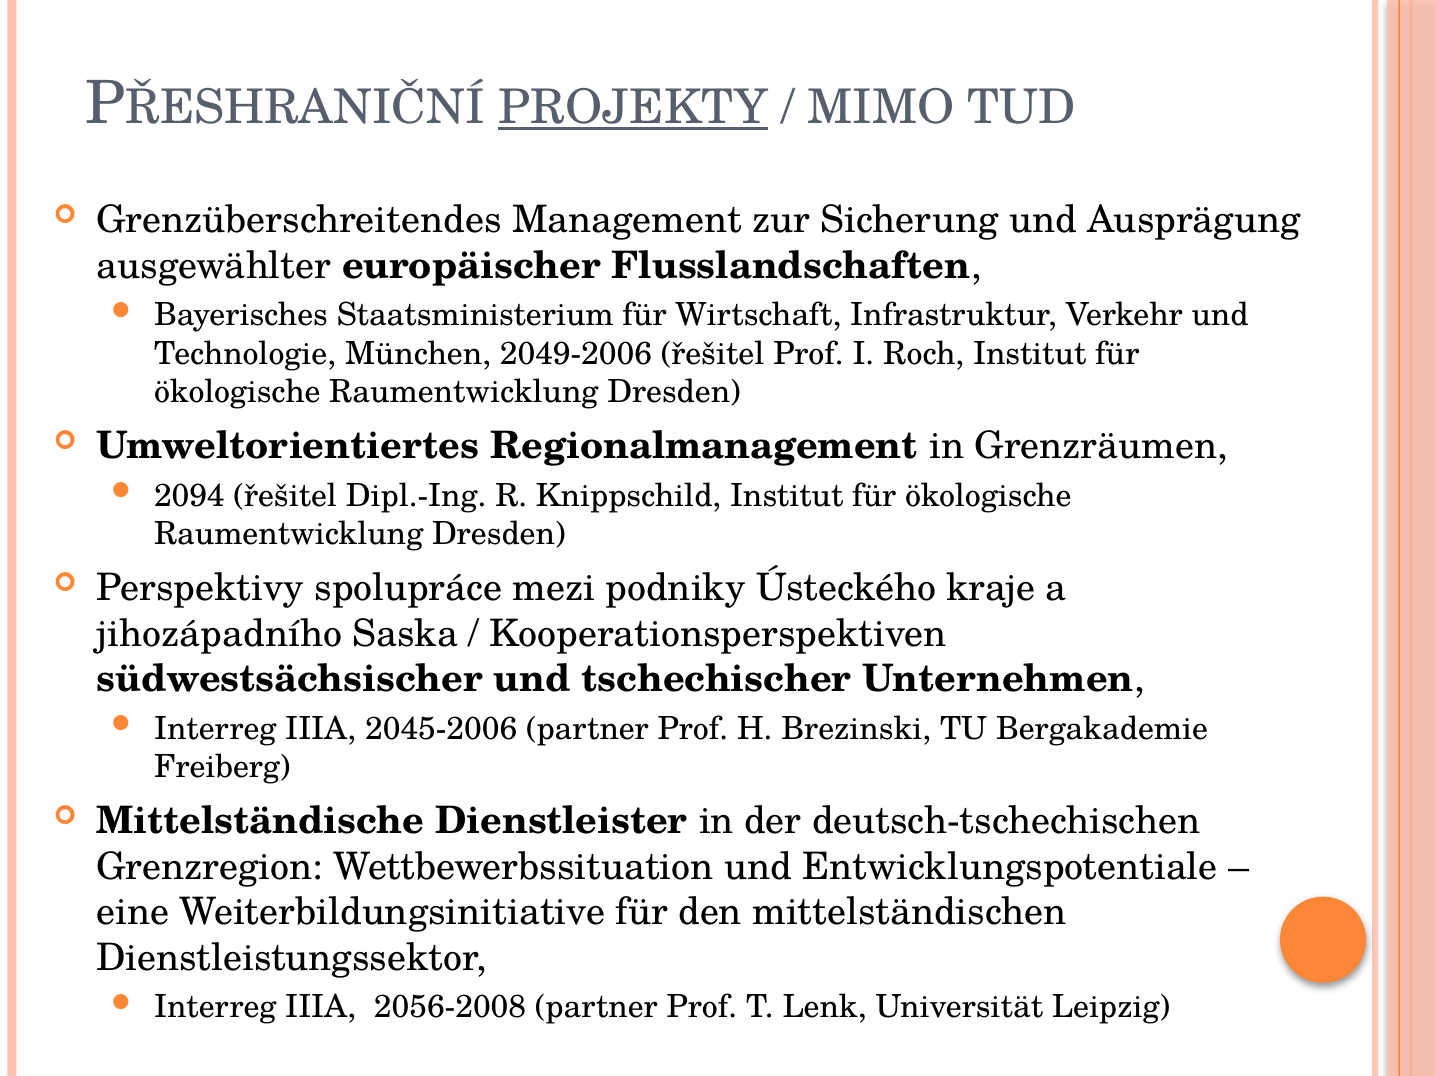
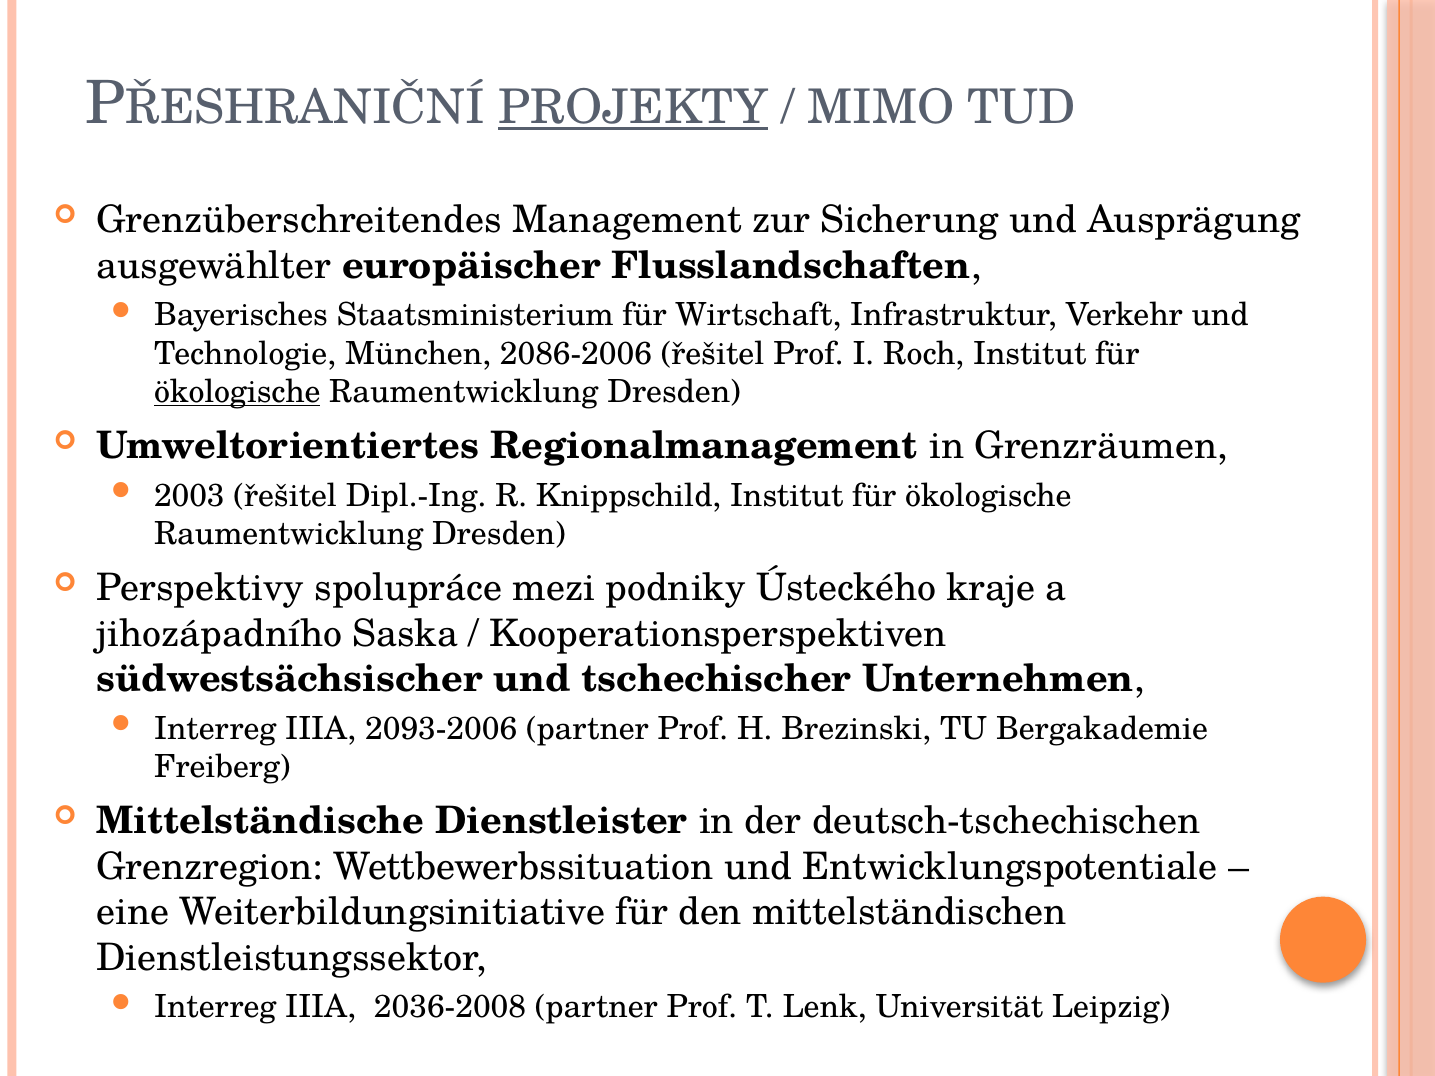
2049-2006: 2049-2006 -> 2086-2006 (576, 354)
ökologische underline: none -> present (237, 392)
2094: 2094 -> 2003 (189, 496)
2045-2006: 2045-2006 -> 2093-2006 (441, 729)
2056-2008: 2056-2008 -> 2036-2008 (450, 1008)
